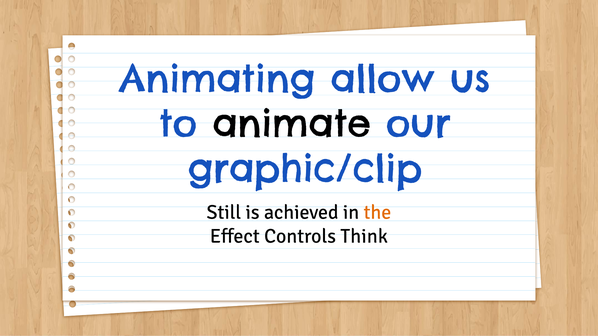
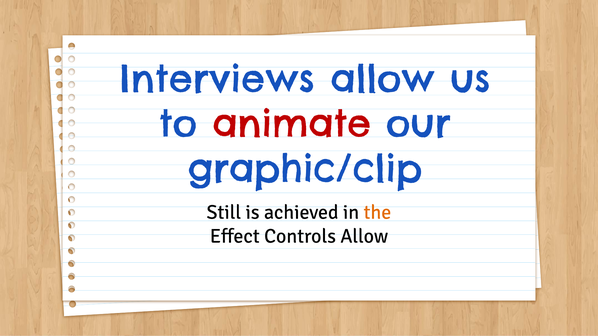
Animating: Animating -> Interviews (217, 80)
animate colour: black -> red (292, 124)
Controls Think: Think -> Allow (364, 236)
